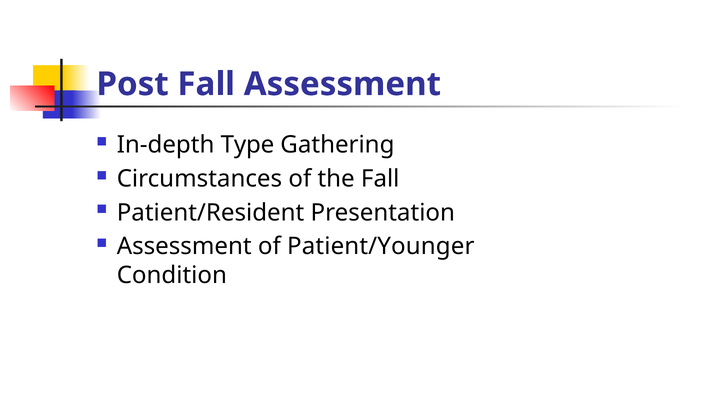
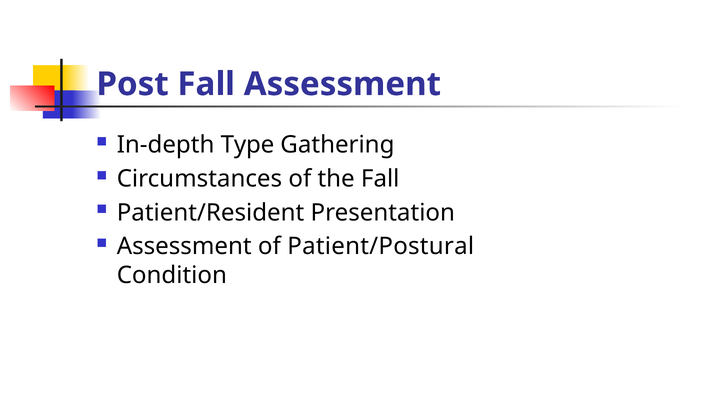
Patient/Younger: Patient/Younger -> Patient/Postural (381, 246)
